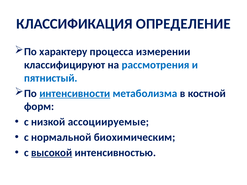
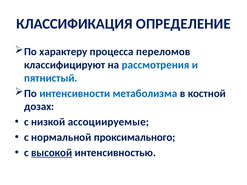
измерении: измерении -> переломов (163, 52)
интенсивности underline: present -> none (75, 94)
форм: форм -> дозах (39, 107)
биохимическим: биохимическим -> проксимального (135, 137)
